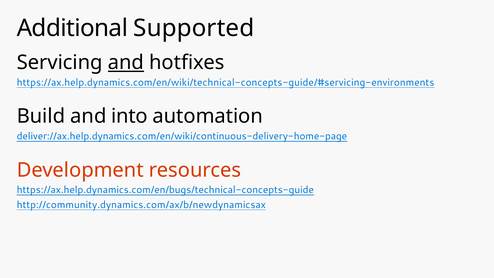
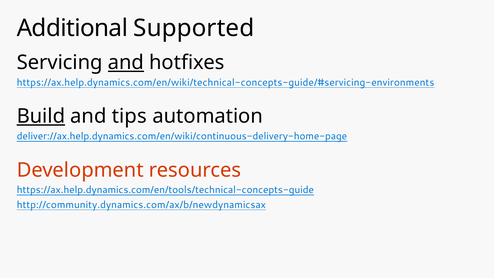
Build underline: none -> present (41, 116)
into: into -> tips (129, 116)
https://ax.help.dynamics.com/en/bugs/technical-concepts-guide: https://ax.help.dynamics.com/en/bugs/technical-concepts-guide -> https://ax.help.dynamics.com/en/tools/technical-concepts-guide (165, 190)
